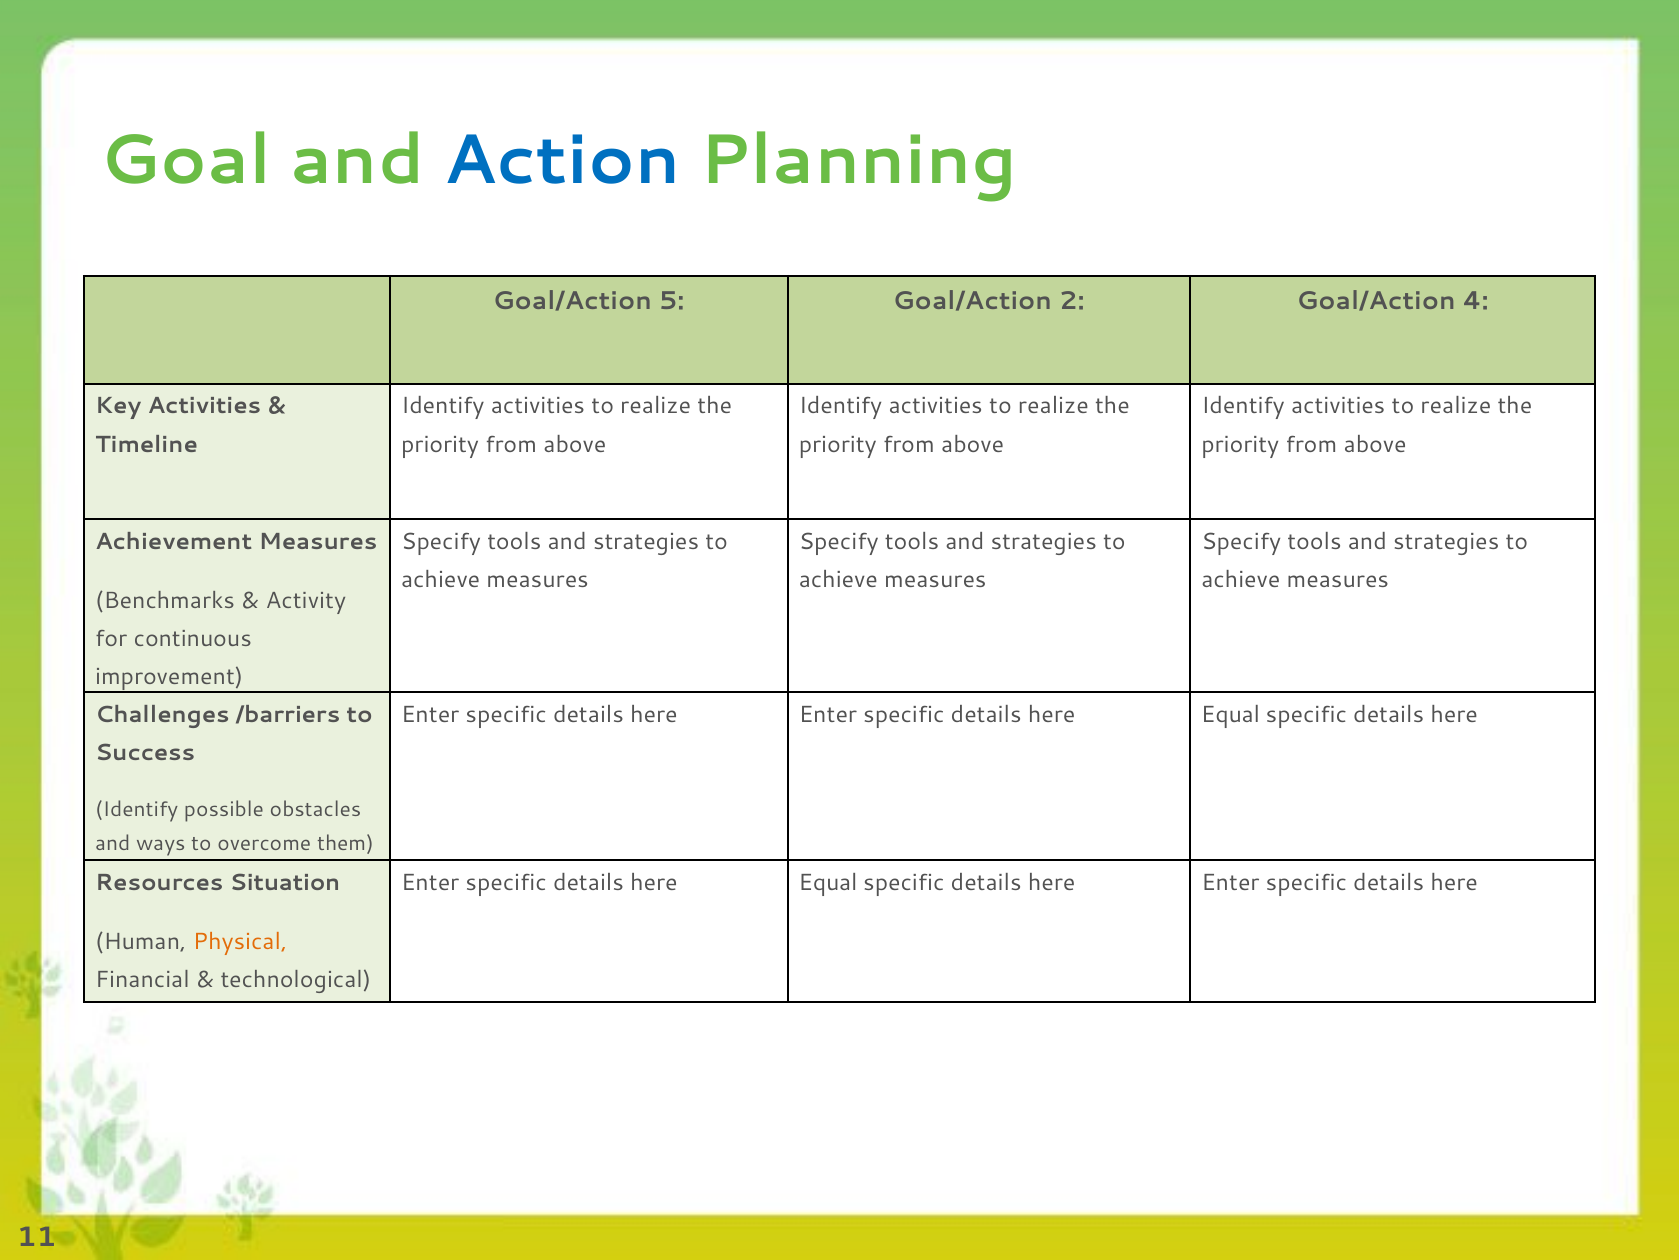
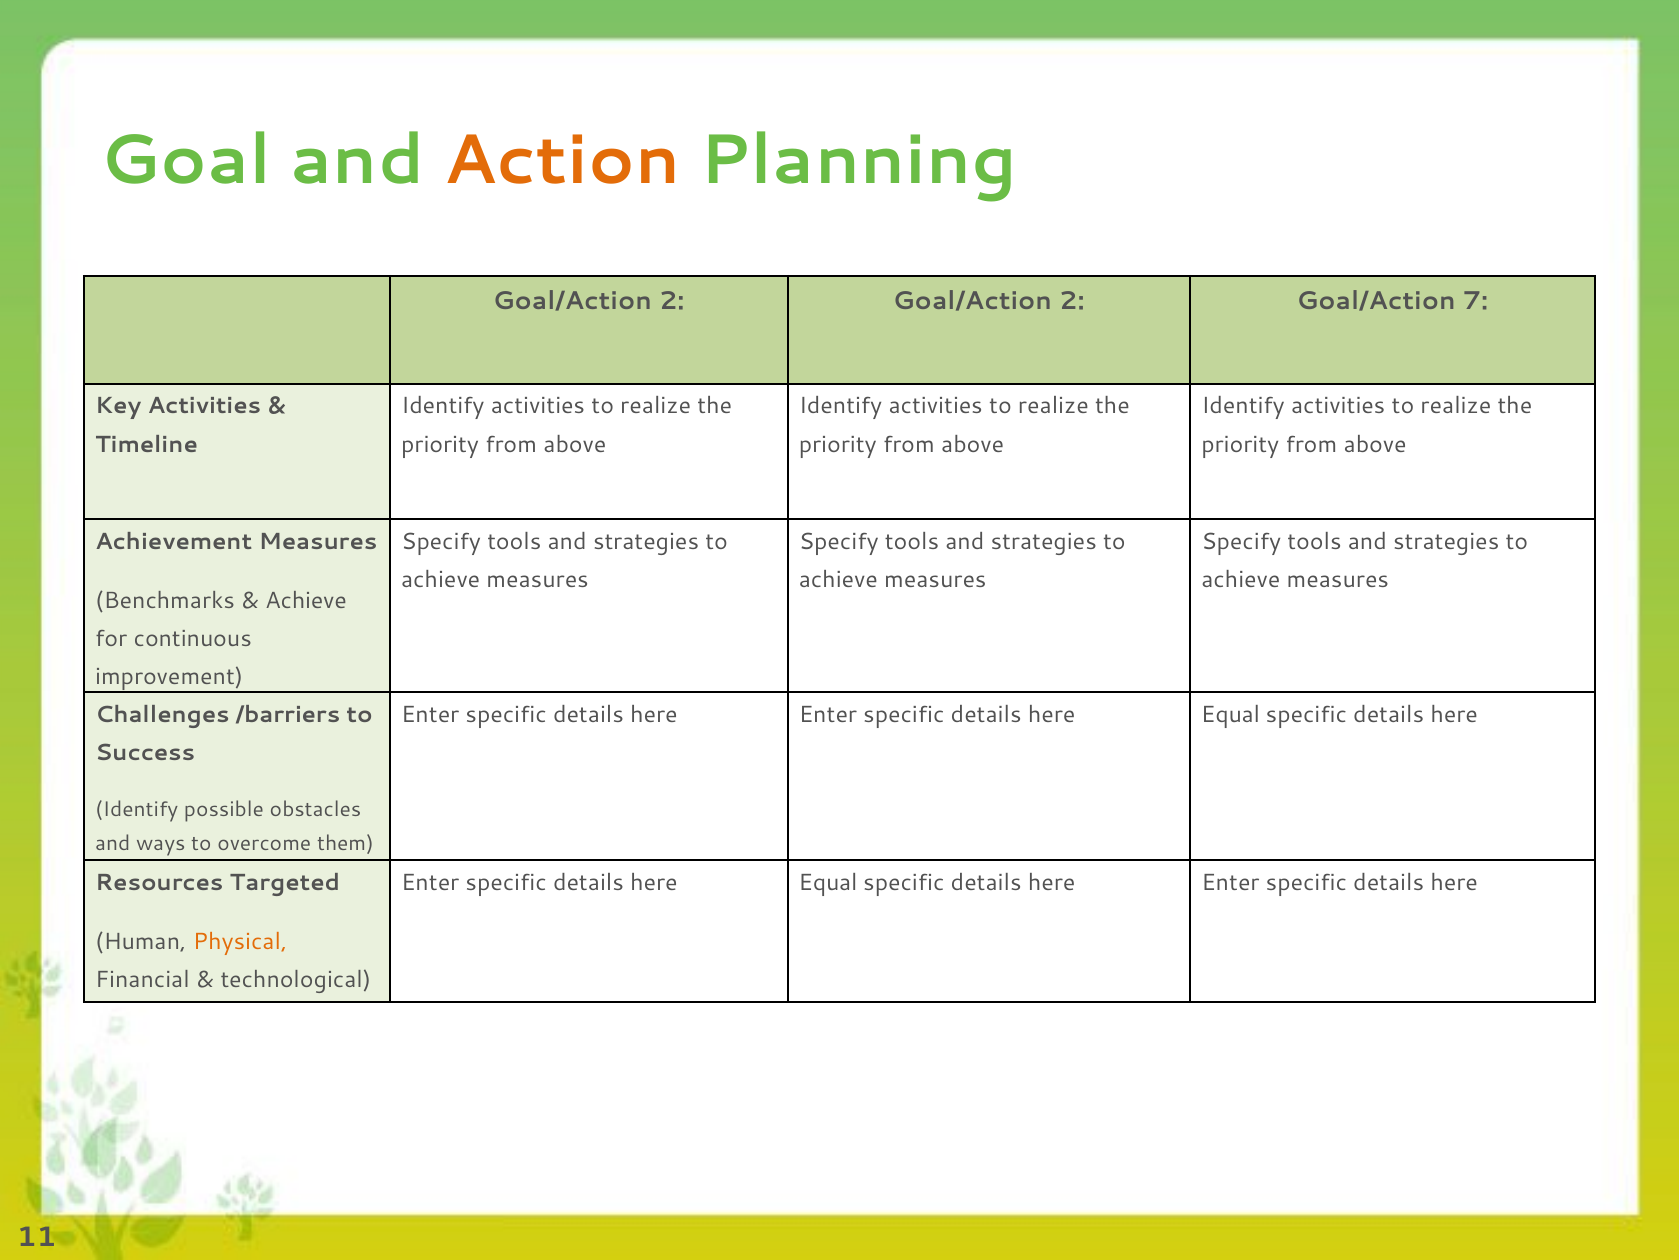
Action colour: blue -> orange (562, 160)
5: 5 -> 2 (672, 301)
4: 4 -> 7 (1476, 301)
Activity: Activity -> Achieve (306, 600)
Situation: Situation -> Targeted (285, 882)
